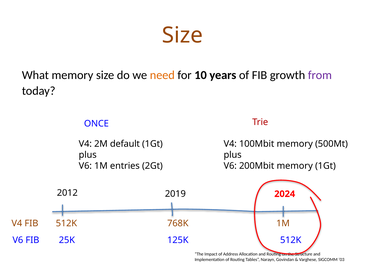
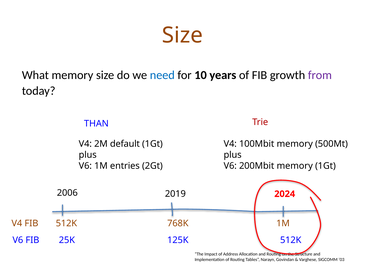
need colour: orange -> blue (162, 75)
ONCE: ONCE -> THAN (96, 123)
2012: 2012 -> 2006 (67, 193)
